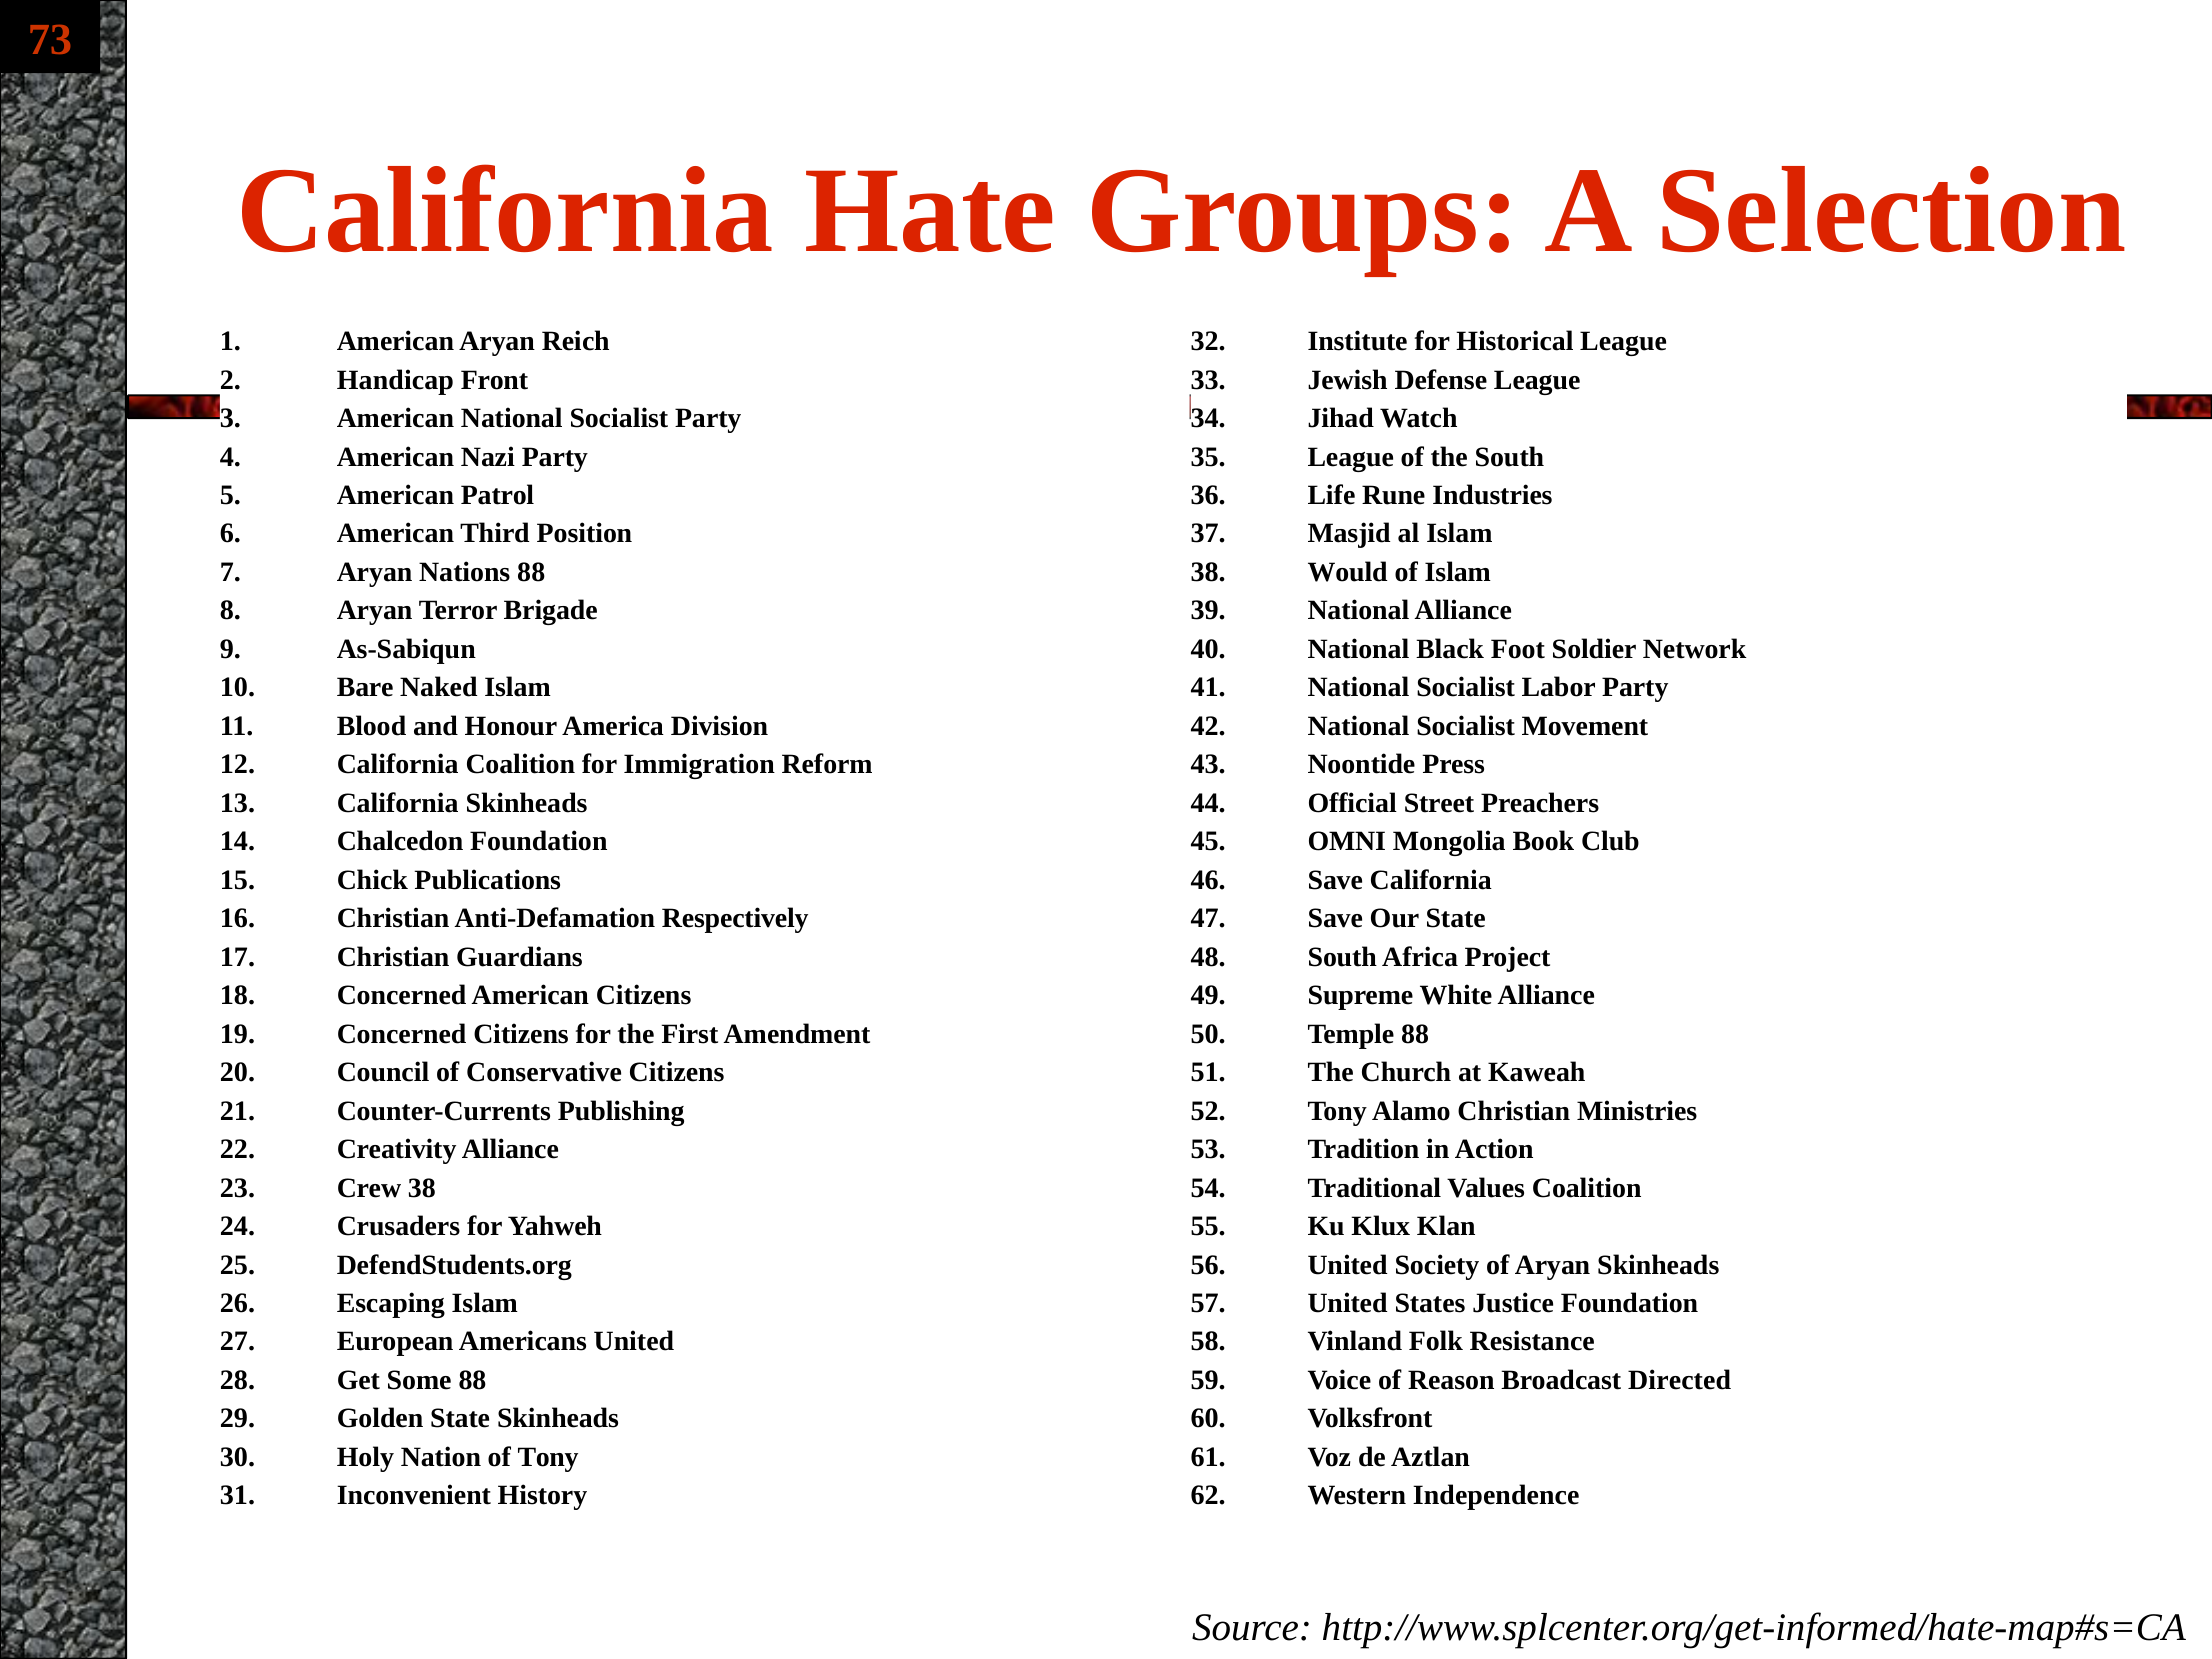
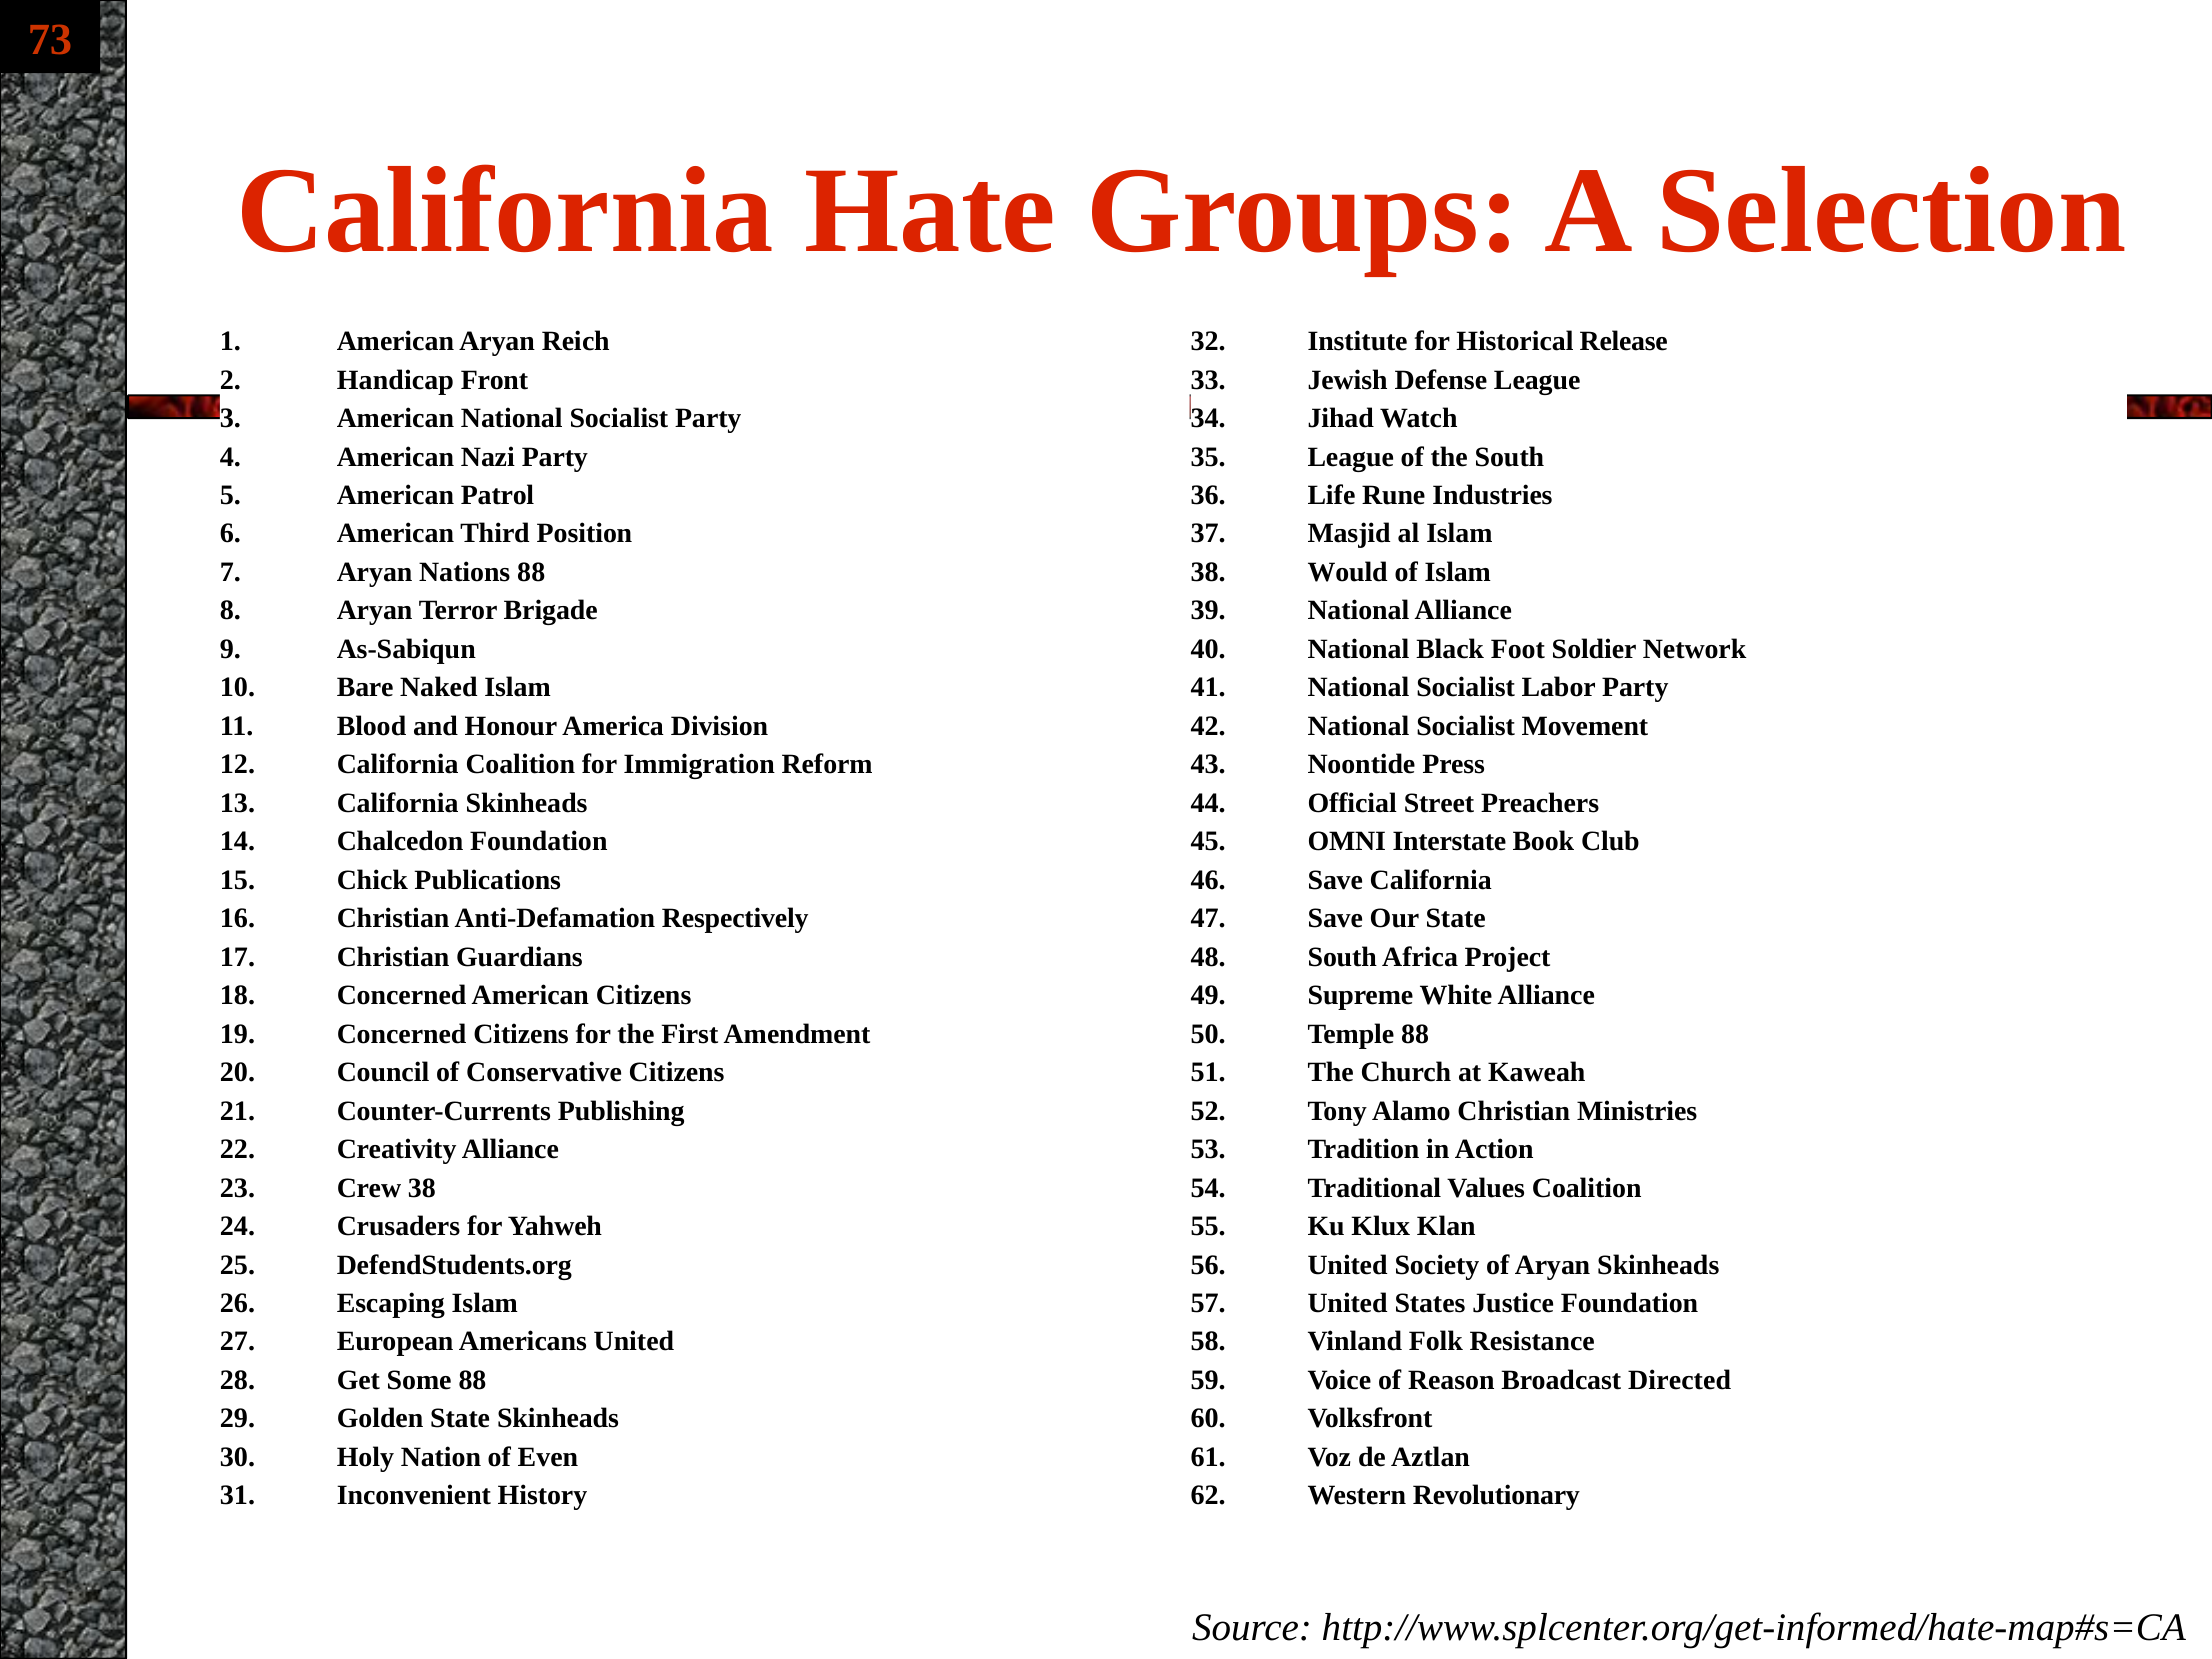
Historical League: League -> Release (1624, 341)
Mongolia: Mongolia -> Interstate (1449, 841)
of Tony: Tony -> Even (548, 1457)
Independence: Independence -> Revolutionary (1496, 1495)
